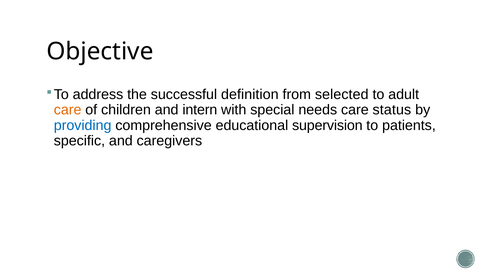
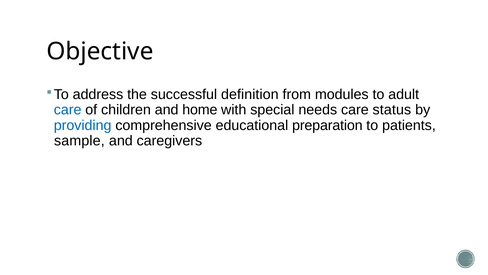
selected: selected -> modules (342, 94)
care colour: orange -> blue (68, 110)
intern: intern -> home (200, 110)
supervision: supervision -> preparation (327, 125)
specific: specific -> sample (79, 140)
